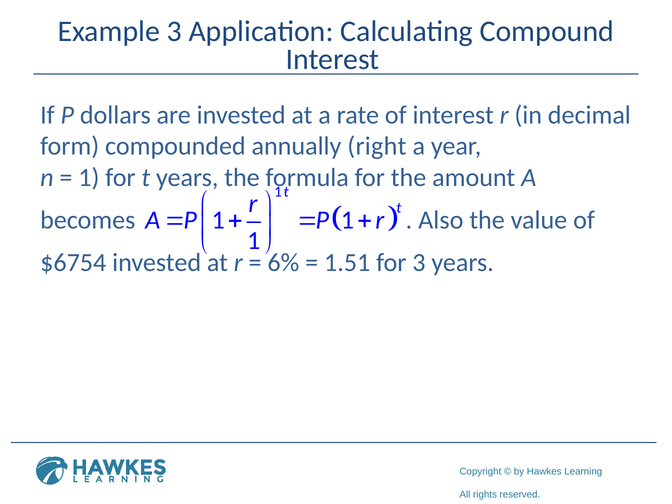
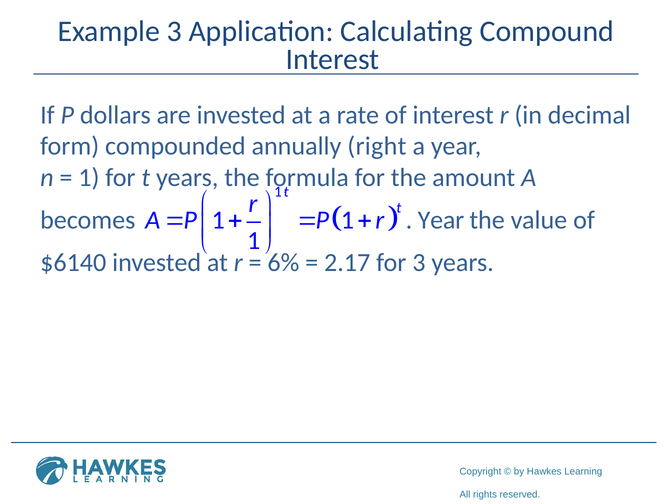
becomes Also: Also -> Year (441, 220)
$6754: $6754 -> $6140 (73, 263)
1.51: 1.51 -> 2.17 (347, 263)
